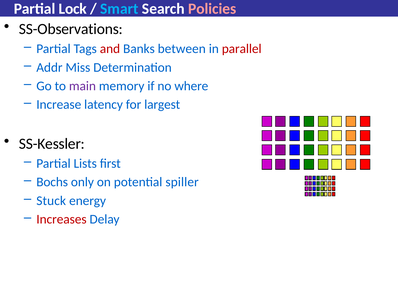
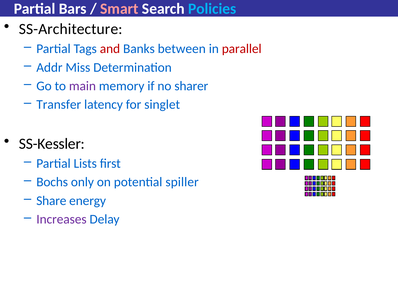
Lock: Lock -> Bars (73, 9)
Smart colour: light blue -> pink (119, 9)
Policies colour: pink -> light blue (212, 9)
SS-Observations: SS-Observations -> SS-Architecture (71, 29)
where: where -> sharer (191, 86)
Increase: Increase -> Transfer (59, 104)
largest: largest -> singlet (162, 104)
Stuck: Stuck -> Share (51, 200)
Increases colour: red -> purple (61, 219)
